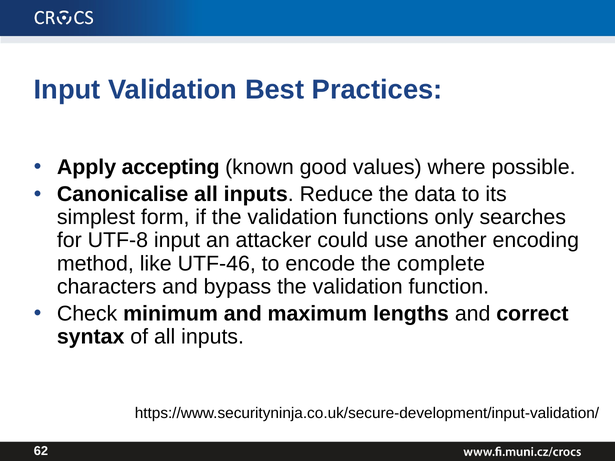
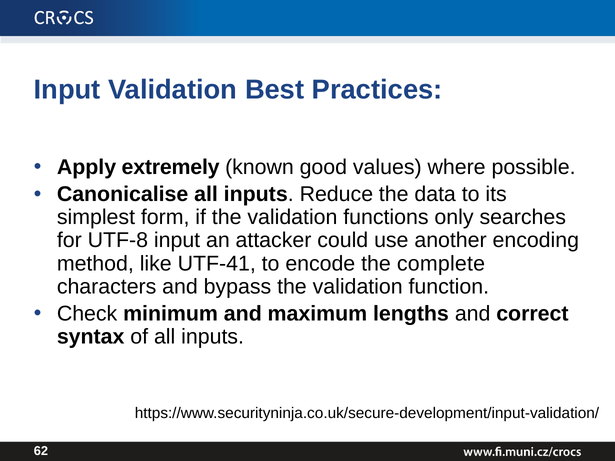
accepting: accepting -> extremely (171, 167)
UTF-46: UTF-46 -> UTF-41 (217, 264)
